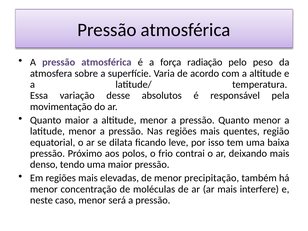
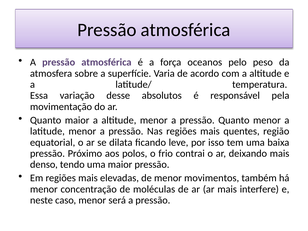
radiação: radiação -> oceanos (205, 62)
precipitação: precipitação -> movimentos (212, 178)
